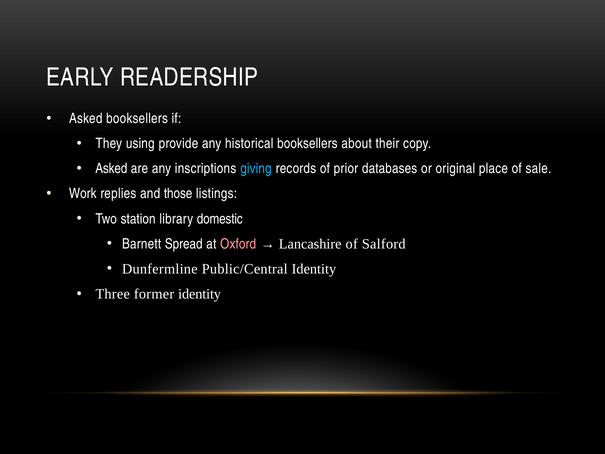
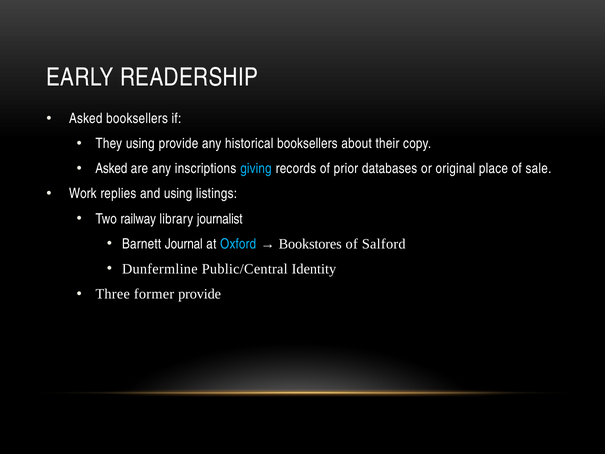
and those: those -> using (178, 194)
station: station -> railway (138, 219)
domestic: domestic -> journalist (220, 219)
Spread: Spread -> Journal (184, 244)
Oxford colour: pink -> light blue (238, 244)
Lancashire: Lancashire -> Bookstores (310, 244)
former identity: identity -> provide (200, 294)
